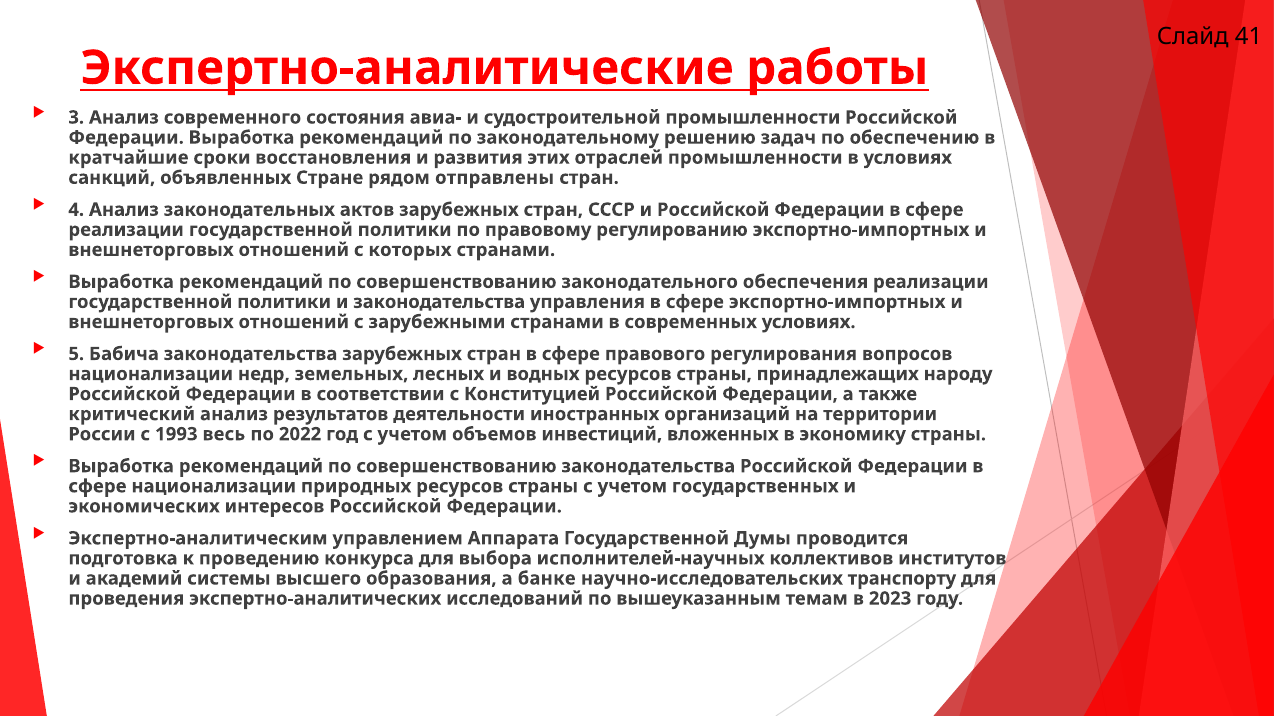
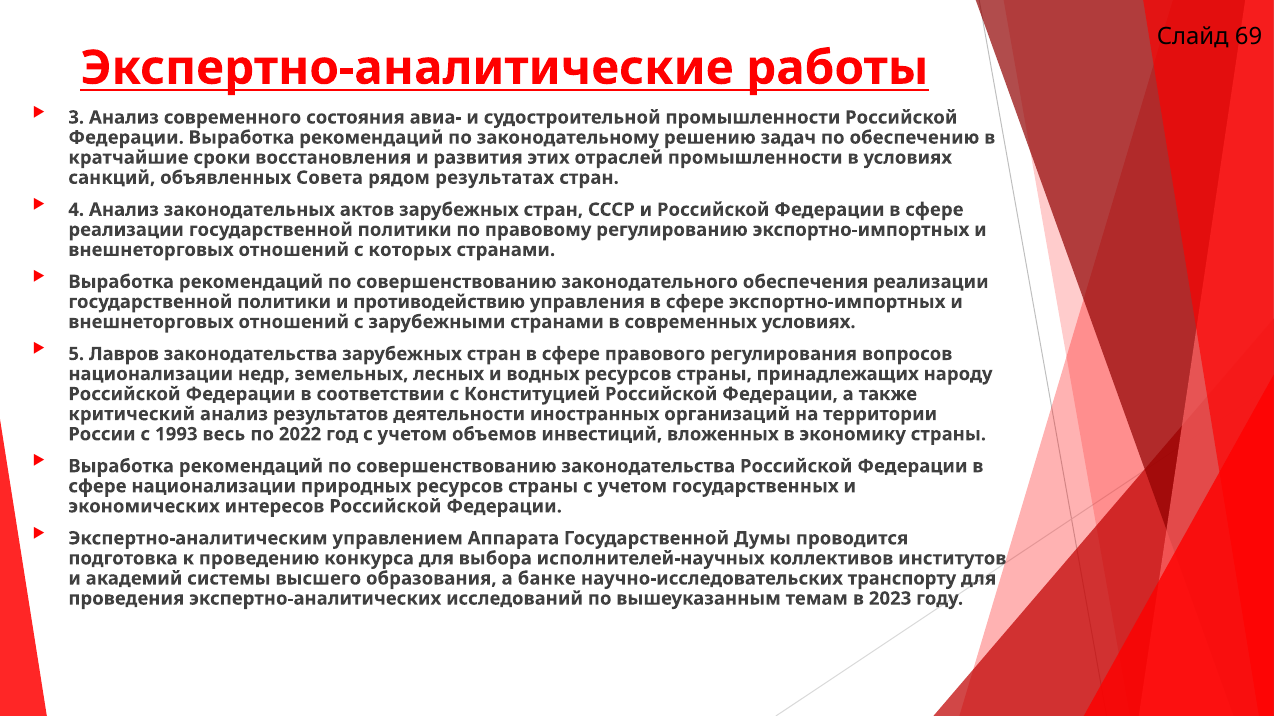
41: 41 -> 69 (1249, 36)
Стране: Стране -> Совета (330, 178)
отправлены: отправлены -> результатах (495, 178)
и законодательства: законодательства -> противодействию (439, 302)
Бабича: Бабича -> Лавров (124, 354)
